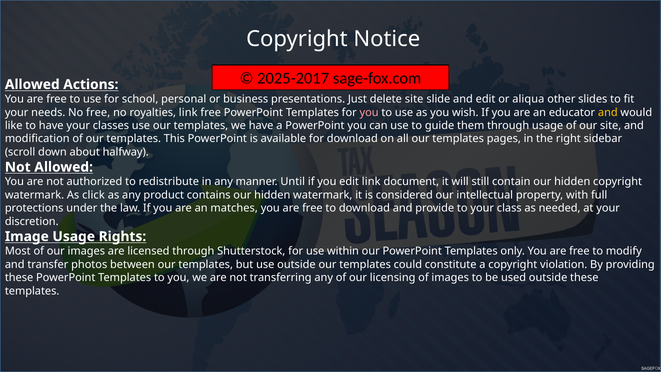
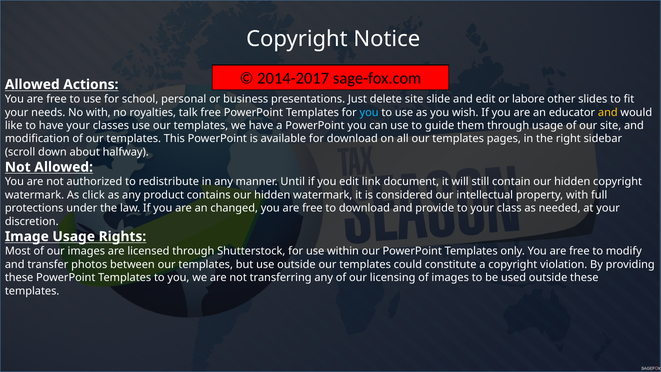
2025-2017: 2025-2017 -> 2014-2017 (293, 78)
aliqua: aliqua -> labore (528, 99)
No free: free -> with (98, 112)
royalties link: link -> talk (188, 112)
you colour: pink -> light blue (369, 112)
matches: matches -> changed (234, 208)
